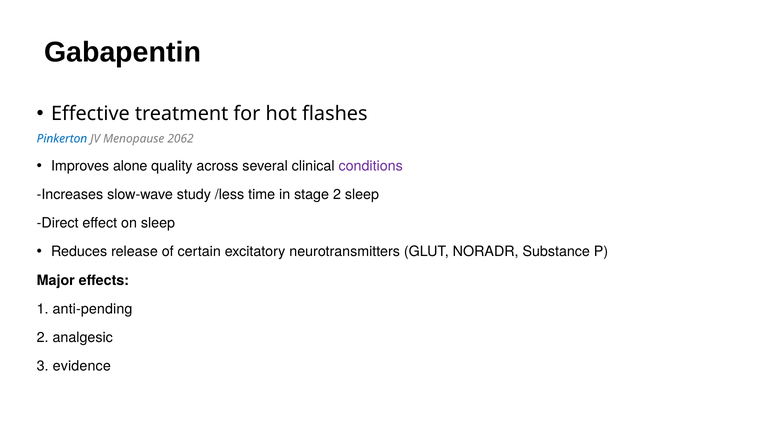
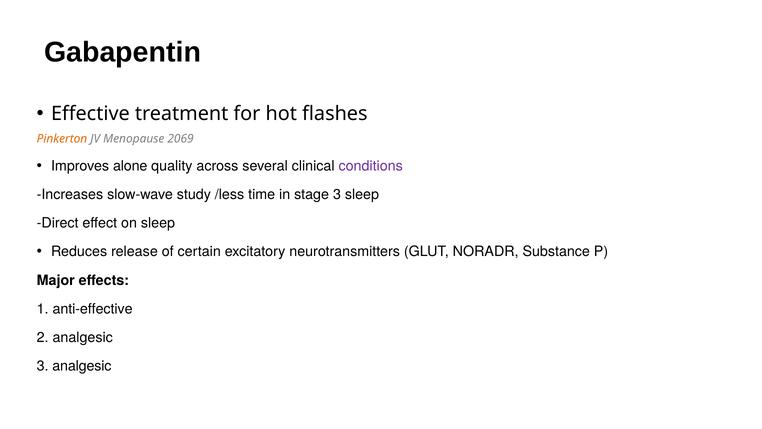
Pinkerton colour: blue -> orange (62, 139)
2062: 2062 -> 2069 (181, 139)
stage 2: 2 -> 3 (337, 195)
anti-pending: anti-pending -> anti-effective (93, 309)
3 evidence: evidence -> analgesic (82, 366)
